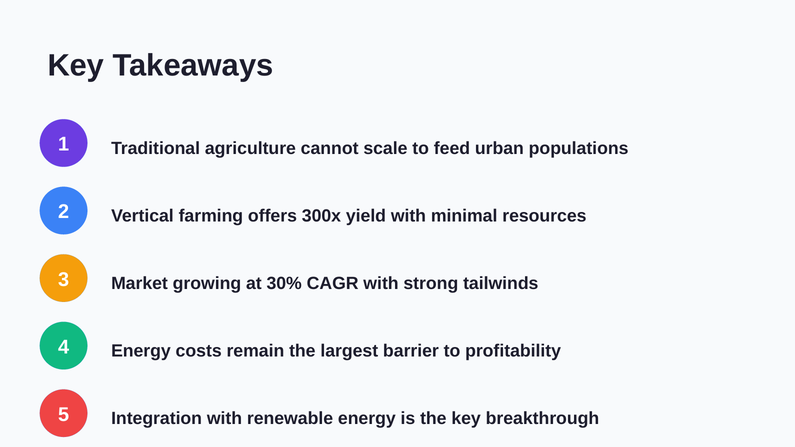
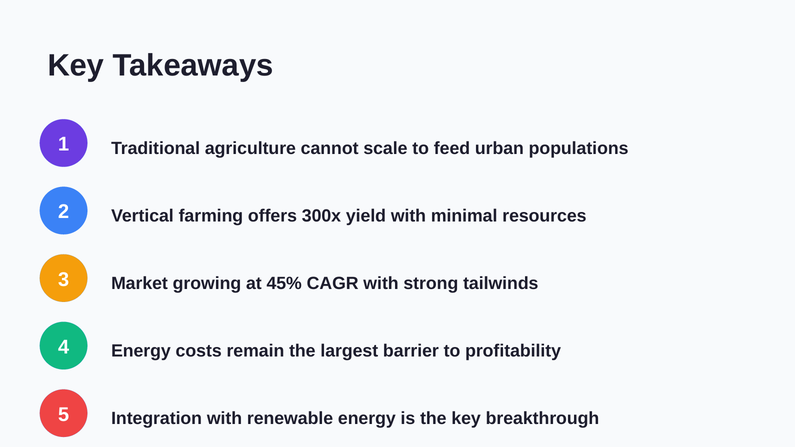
30%: 30% -> 45% (284, 283)
